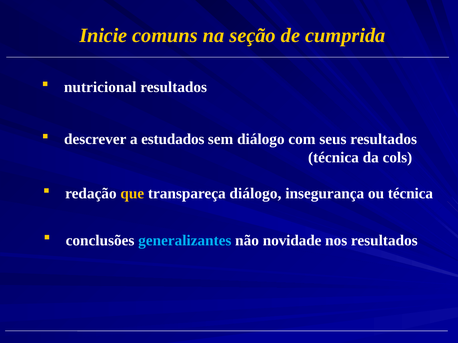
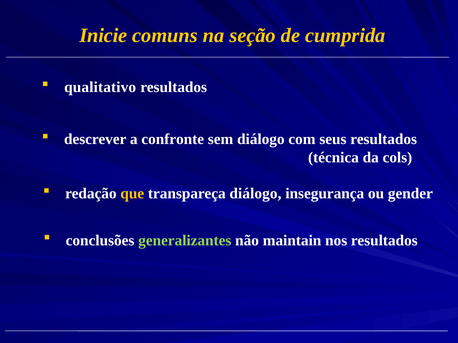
nutricional: nutricional -> qualitativo (100, 87)
estudados: estudados -> confronte (173, 139)
ou técnica: técnica -> gender (410, 194)
generalizantes colour: light blue -> light green (185, 241)
novidade: novidade -> maintain (292, 241)
